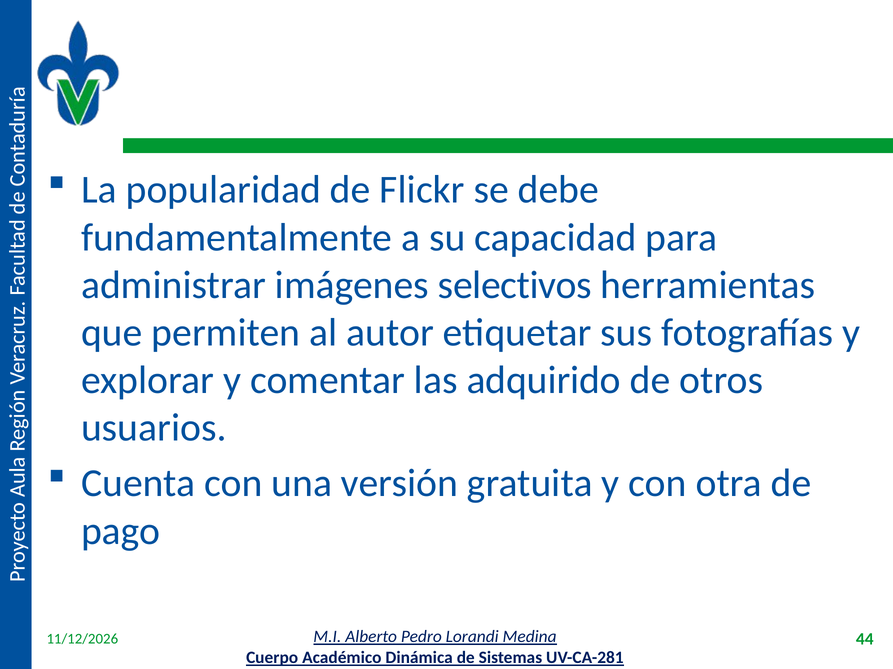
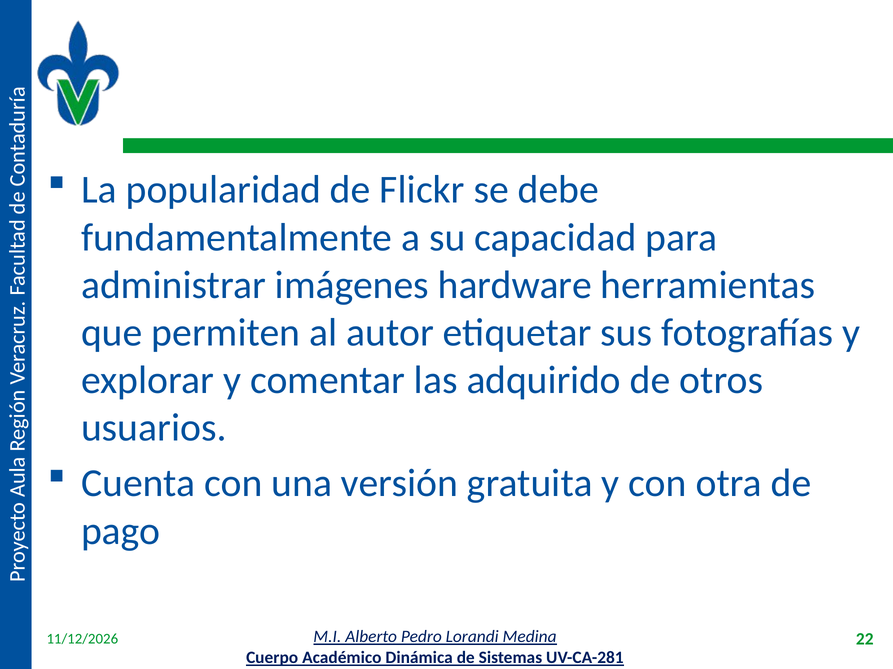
selectivos: selectivos -> hardware (515, 285)
44: 44 -> 22 (865, 640)
